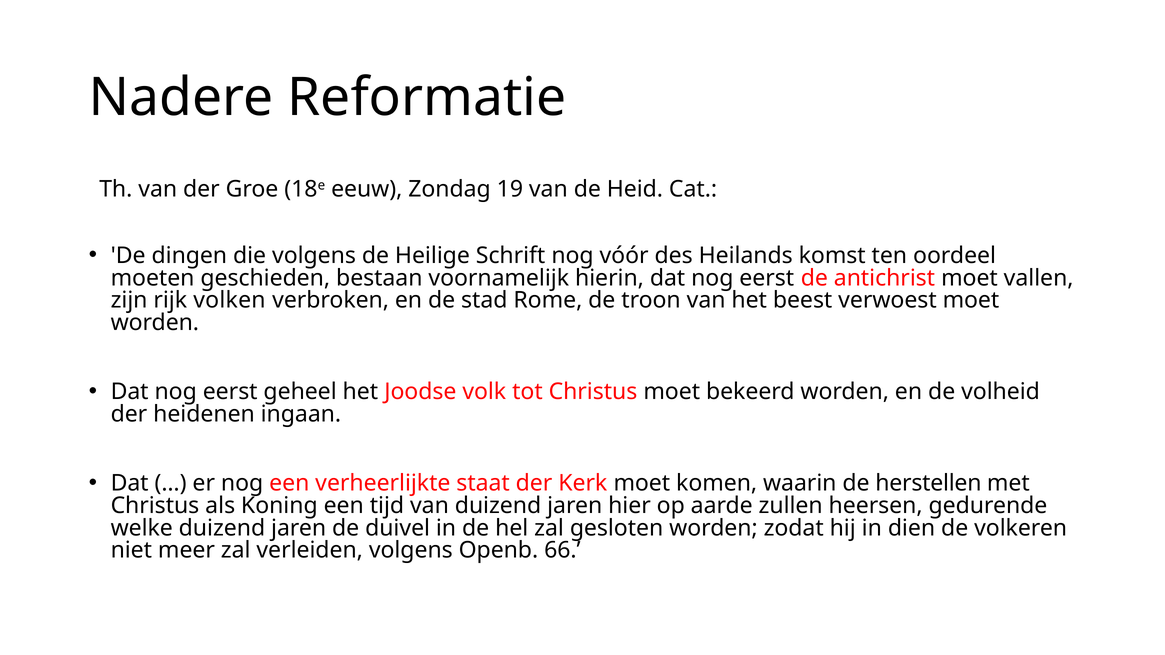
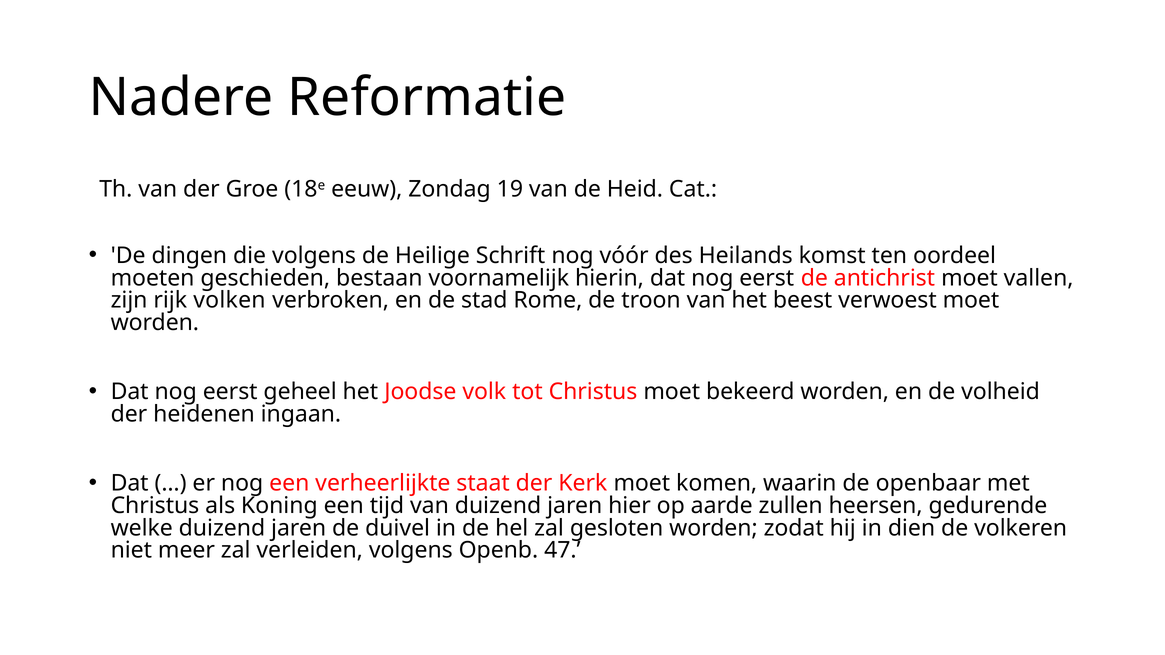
herstellen: herstellen -> openbaar (928, 483)
66: 66 -> 47 (562, 551)
